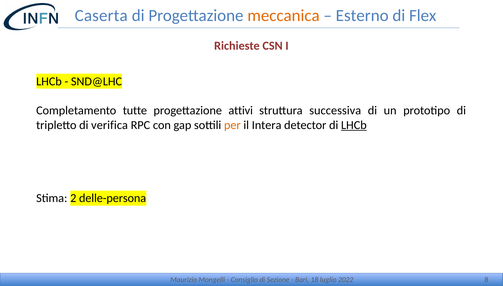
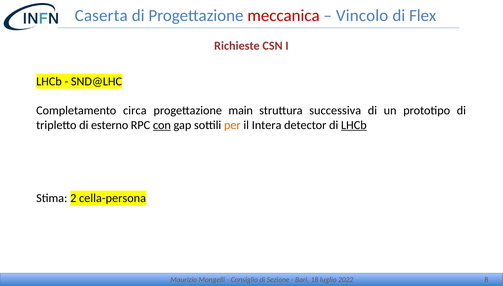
meccanica colour: orange -> red (284, 16)
Esterno: Esterno -> Vincolo (362, 16)
tutte: tutte -> circa (135, 111)
attivi: attivi -> main (241, 111)
verifica: verifica -> esterno (110, 125)
con underline: none -> present (162, 125)
delle-persona: delle-persona -> cella-persona (113, 198)
